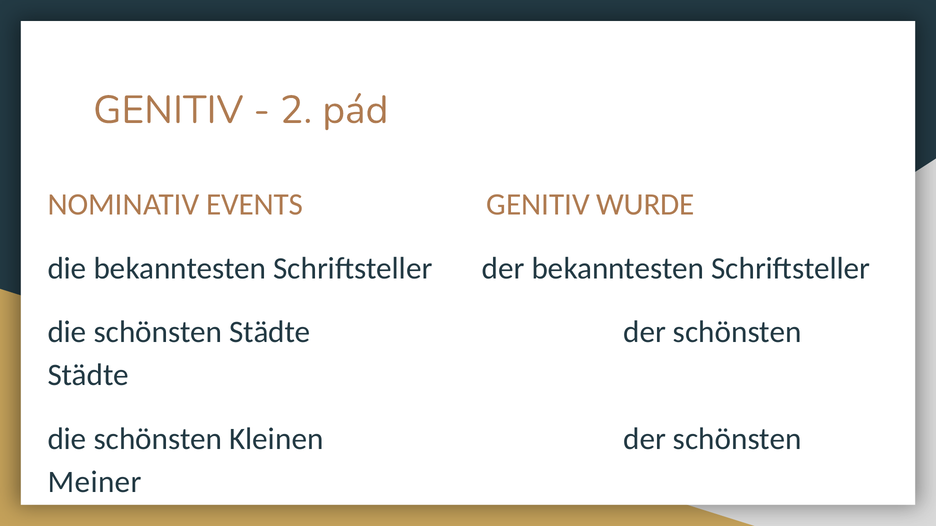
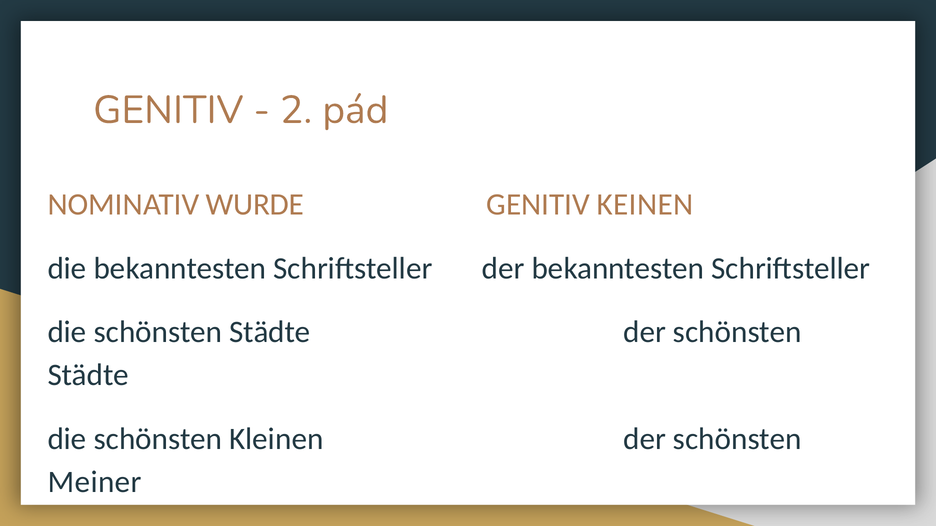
EVENTS: EVENTS -> WURDE (255, 205)
WURDE: WURDE -> KEINEN (645, 205)
